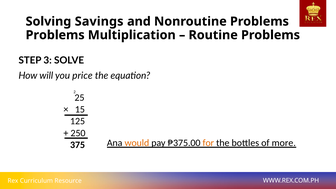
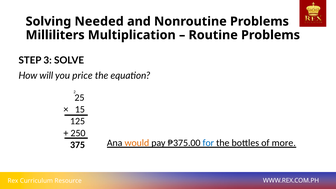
Savings: Savings -> Needed (99, 21)
Problems: Problems -> Milliliters (55, 35)
for colour: orange -> blue (208, 143)
